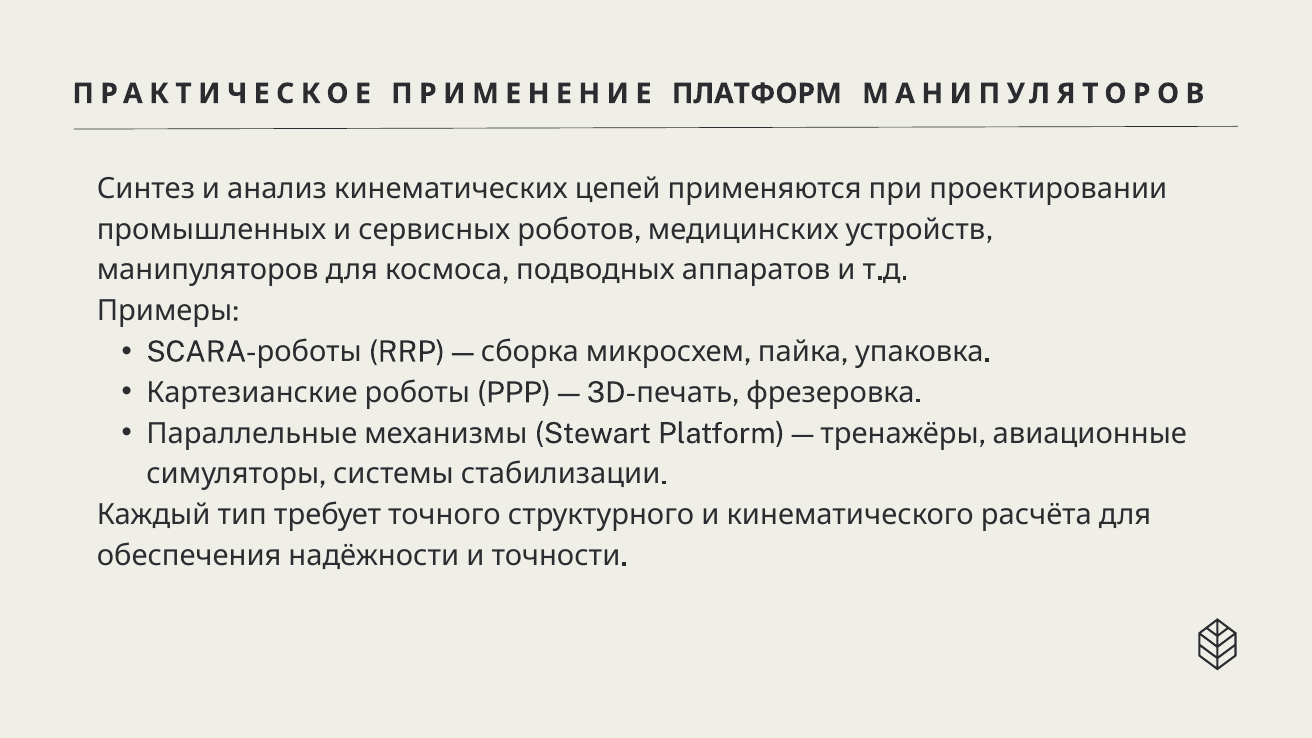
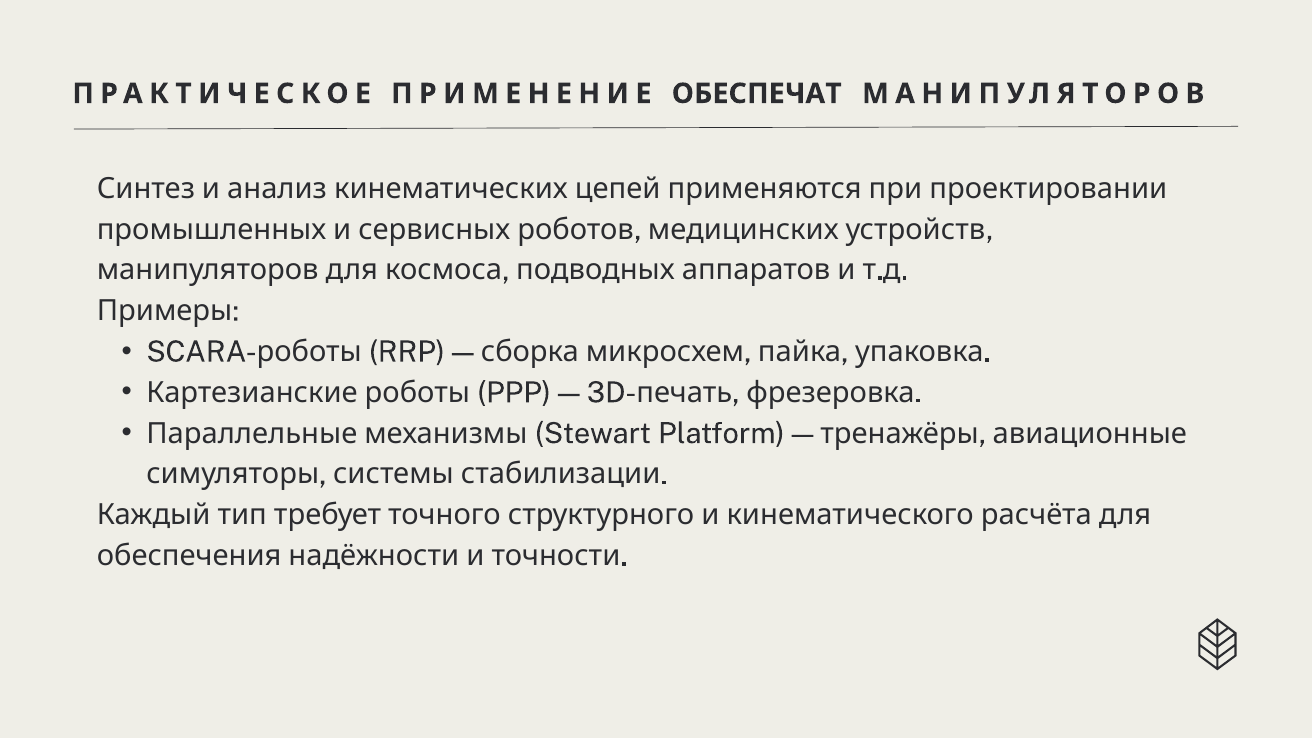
ПЛАТФОРМ: ПЛАТФОРМ -> ОБЕСПЕЧАТ (757, 94)
